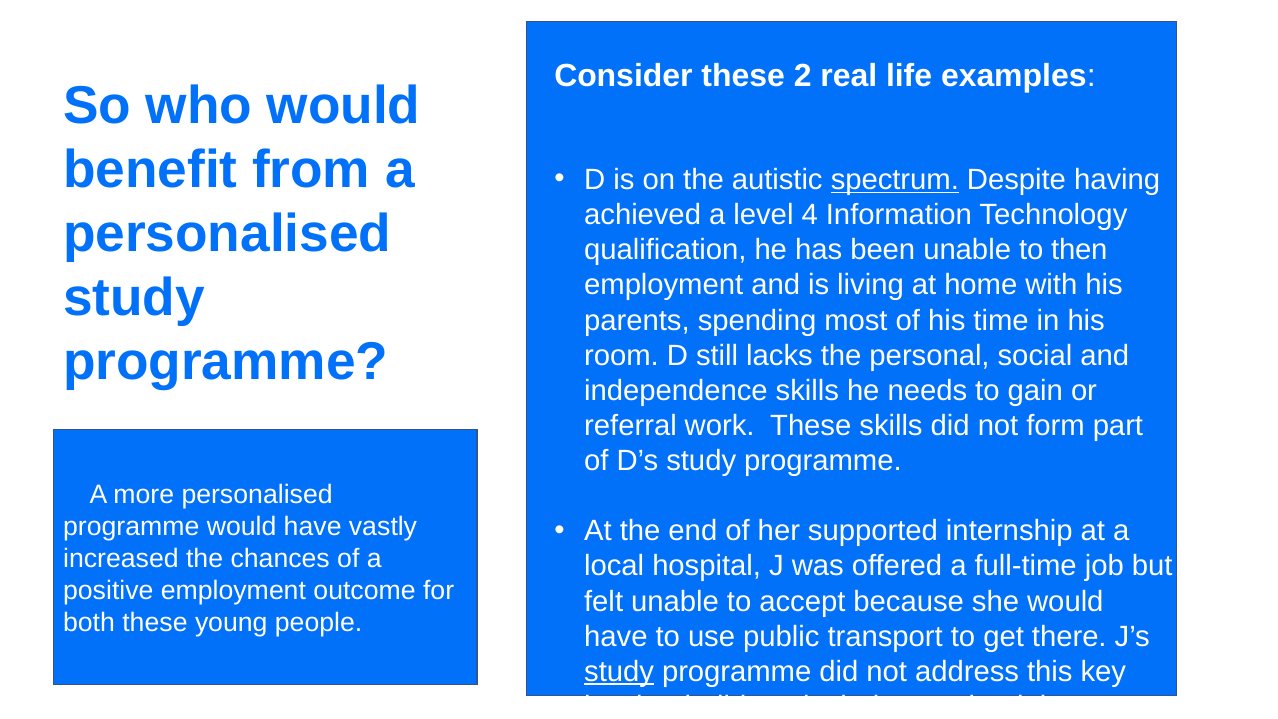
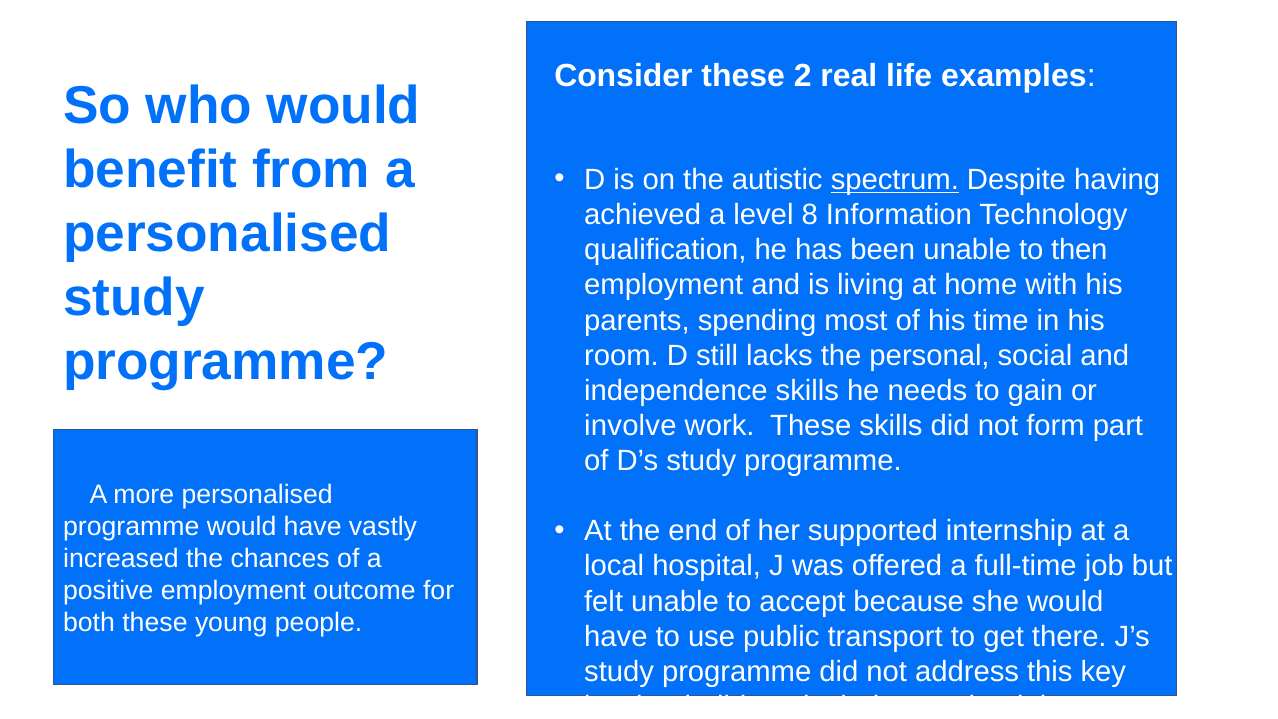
4: 4 -> 8 (810, 215)
referral: referral -> involve (630, 426)
study underline: present -> none (619, 672)
